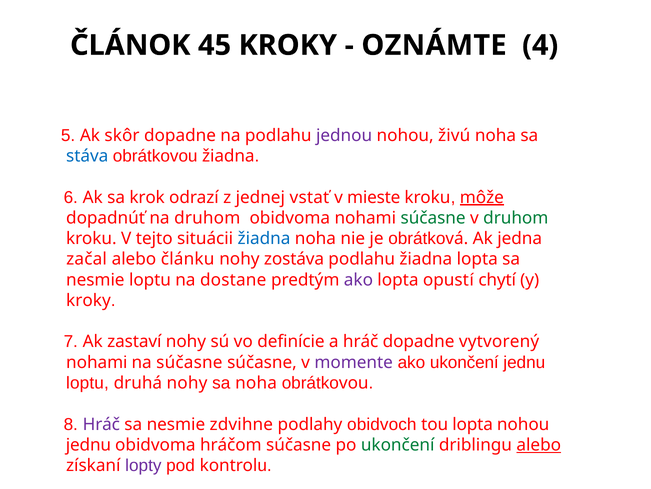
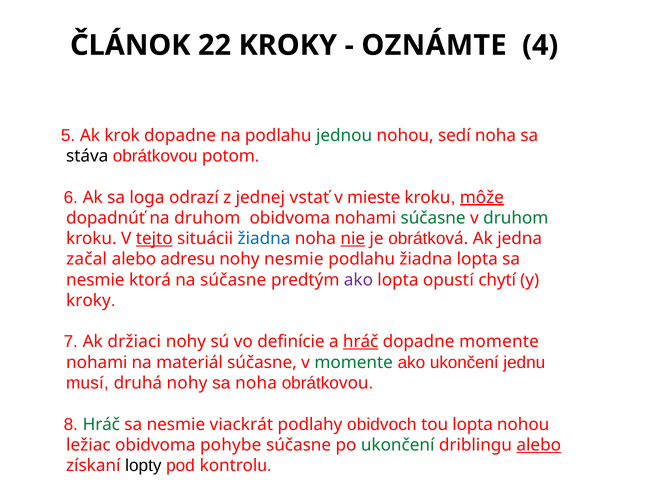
45: 45 -> 22 (215, 45)
skôr: skôr -> krok (122, 135)
jednou colour: purple -> green (344, 135)
živú: živú -> sedí (454, 135)
stáva colour: blue -> black (87, 156)
obrátkovou žiadna: žiadna -> potom (228, 156)
krok: krok -> loga (147, 197)
tejto underline: none -> present (154, 238)
nie underline: none -> present (353, 238)
článku: článku -> adresu (188, 259)
nohy zostáva: zostáva -> nesmie (294, 259)
nesmie loptu: loptu -> ktorá (150, 279)
na dostane: dostane -> súčasne (233, 279)
zastaví: zastaví -> držiaci (134, 341)
hráč underline: none -> present (361, 341)
dopadne vytvorený: vytvorený -> momente (499, 341)
na súčasne: súčasne -> materiál (189, 362)
momente colour: purple -> green (354, 362)
loptu: loptu -> musí (87, 382)
Hráč colour: purple -> green (101, 424)
zdvihne: zdvihne -> viackrát (241, 424)
jednu: jednu -> ležiac (88, 444)
hráčom: hráčom -> pohybe (231, 444)
lopty colour: purple -> black (143, 465)
